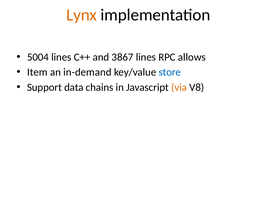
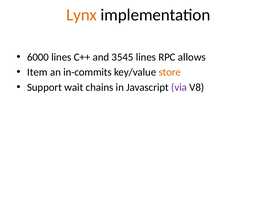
5004: 5004 -> 6000 (38, 57)
3867: 3867 -> 3545 (122, 57)
in-demand: in-demand -> in-commits (88, 72)
store colour: blue -> orange (170, 72)
data: data -> wait (74, 87)
via colour: orange -> purple (179, 87)
